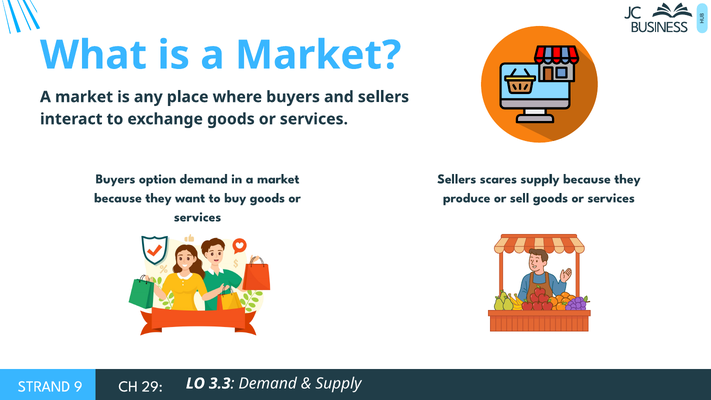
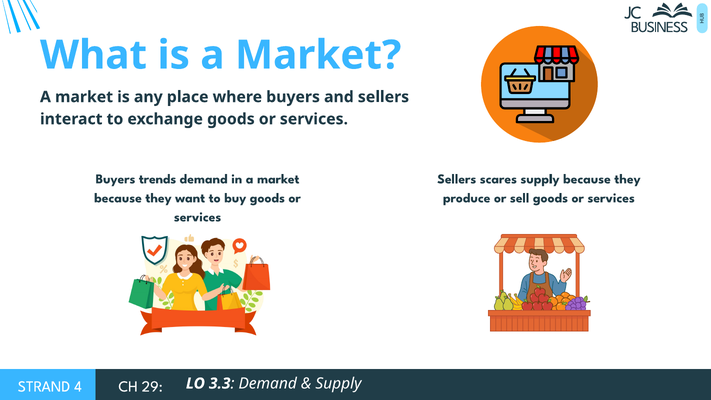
option: option -> trends (158, 179)
9: 9 -> 4 (78, 386)
